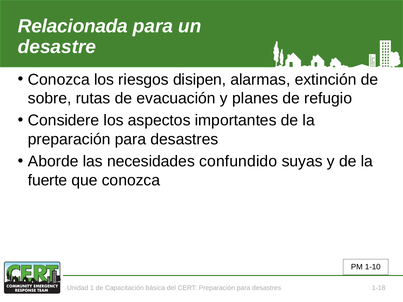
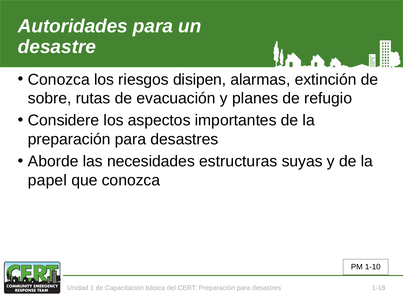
Relacionada: Relacionada -> Autoridades (73, 26)
confundido: confundido -> estructuras (238, 162)
fuerte: fuerte -> papel (47, 180)
